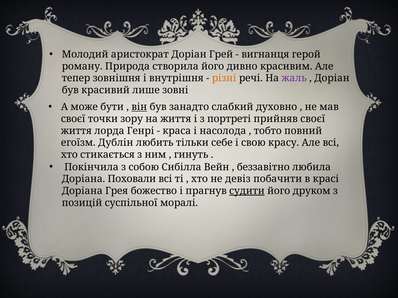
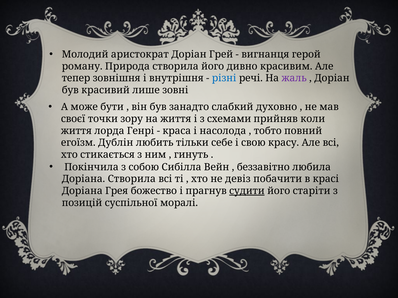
різні colour: orange -> blue (224, 78)
він underline: present -> none (139, 107)
портреті: портреті -> схемами (229, 119)
прийняв своєї: своєї -> коли (313, 119)
Доріана Поховали: Поховали -> Створила (132, 179)
друком: друком -> старіти (312, 191)
